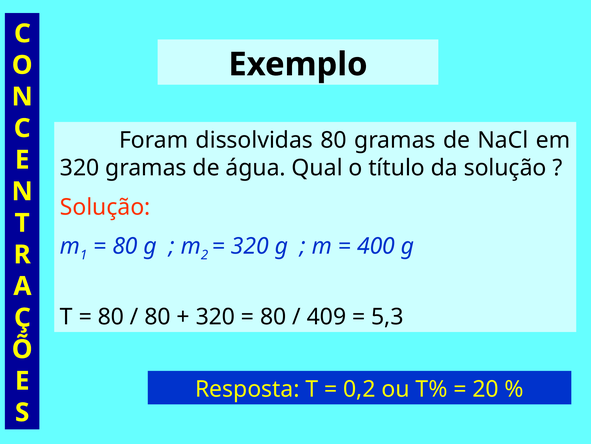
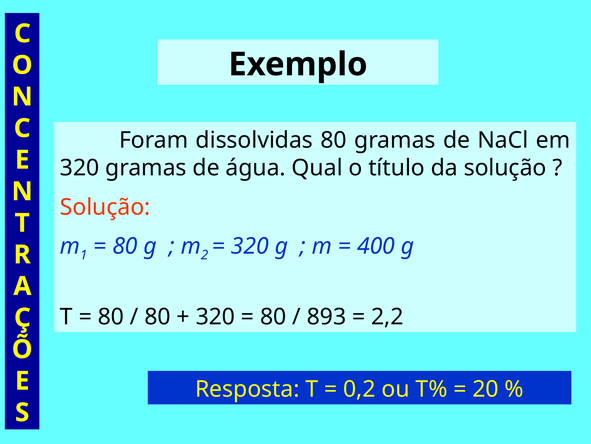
409: 409 -> 893 (327, 316)
5,3: 5,3 -> 2,2 (387, 316)
